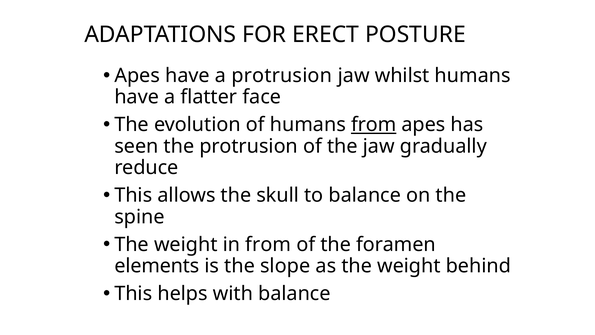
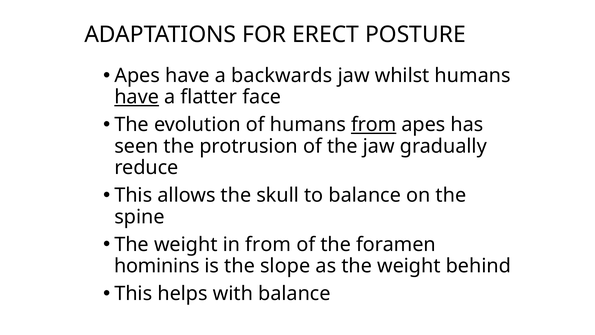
a protrusion: protrusion -> backwards (282, 76)
have underline: none -> present (137, 97)
elements: elements -> hominins (157, 266)
